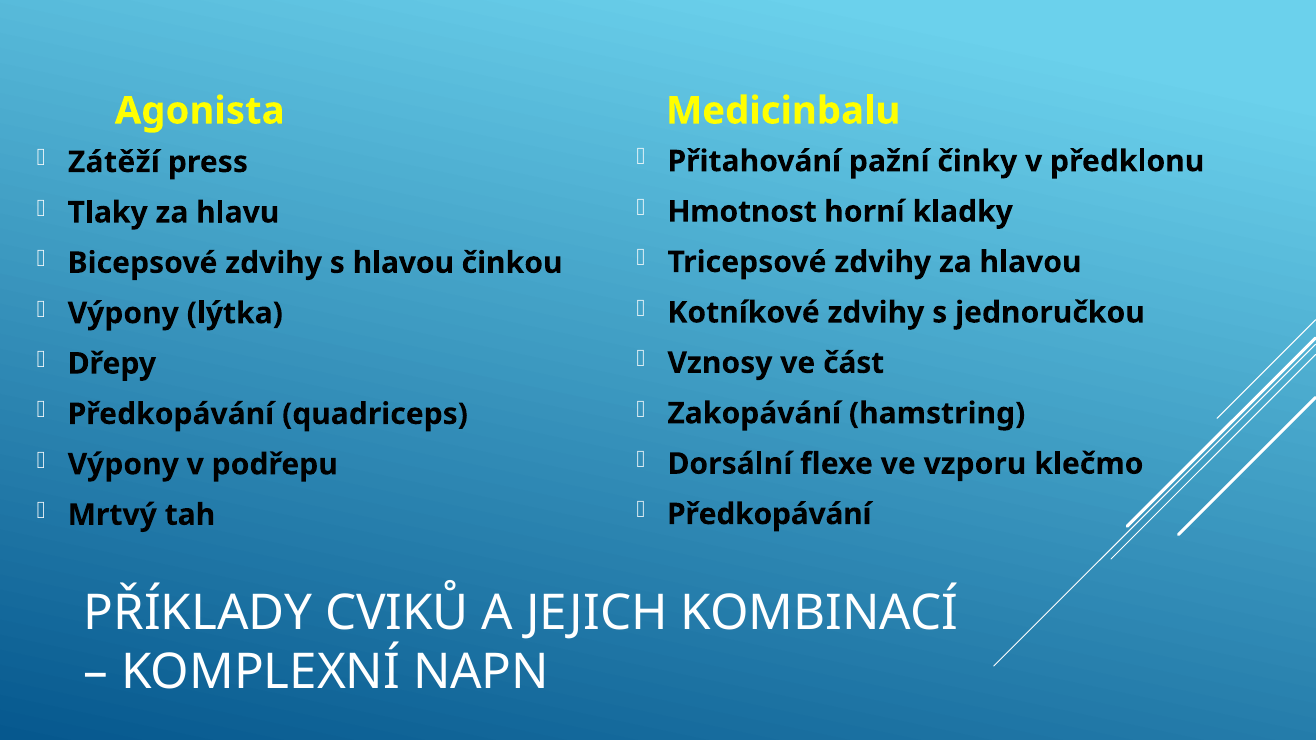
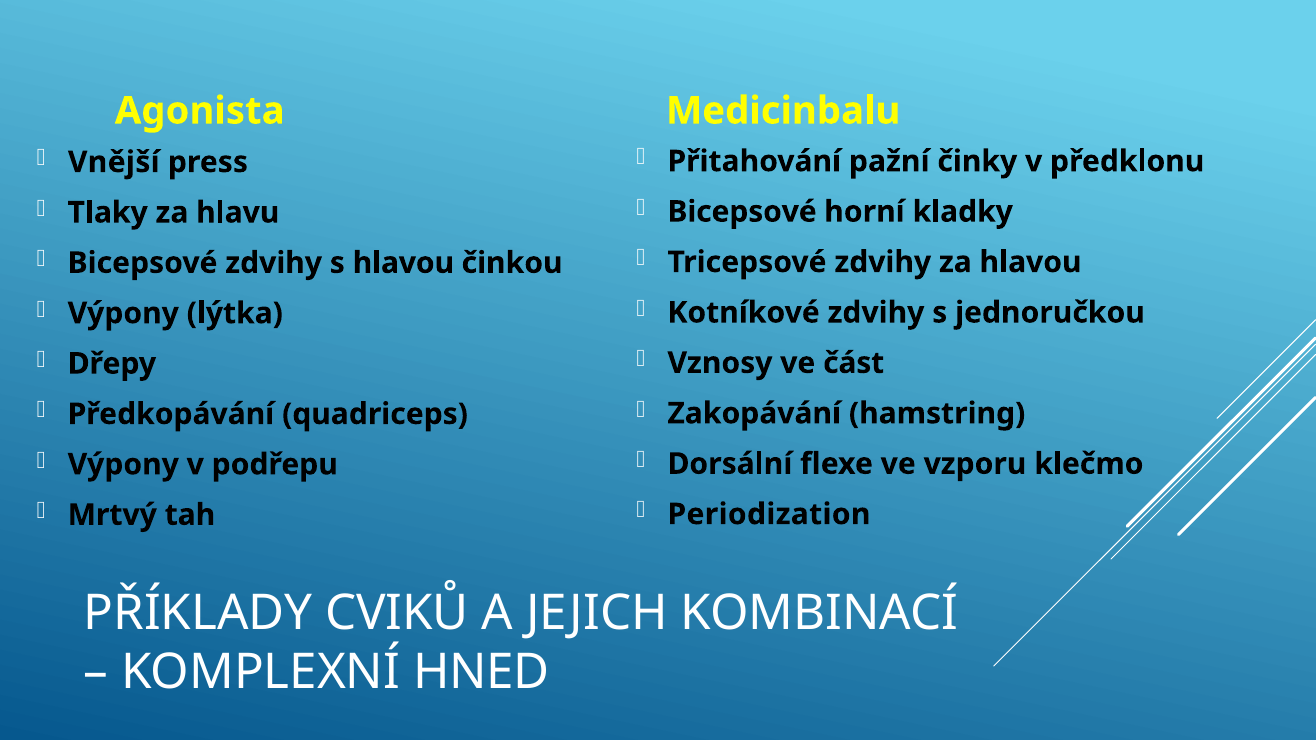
Zátěží: Zátěží -> Vnější (114, 162)
Hmotnost: Hmotnost -> Bicepsové (742, 212)
Předkopávání: Předkopávání -> Periodization (769, 514)
NAPN: NAPN -> HNED (481, 672)
